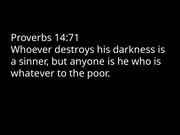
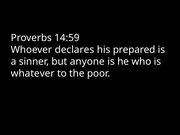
14:71: 14:71 -> 14:59 (67, 38)
destroys: destroys -> declares (74, 50)
darkness: darkness -> prepared (134, 50)
